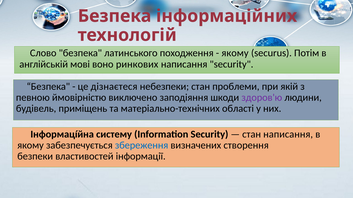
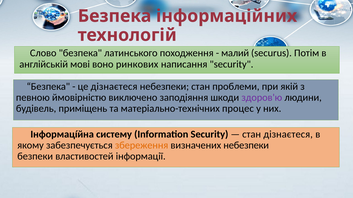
якому: якому -> малий (235, 53)
області: області -> процес (238, 109)
стан написання: написання -> дізнаєтеся (288, 135)
збереження colour: blue -> orange (142, 146)
визначених створення: створення -> небезпеки (246, 146)
